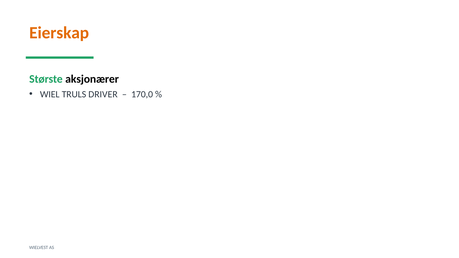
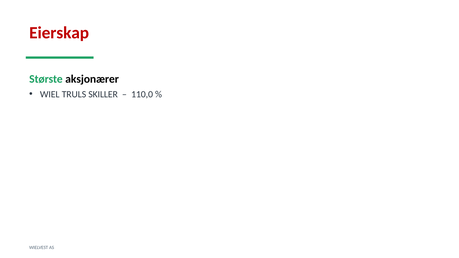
Eierskap colour: orange -> red (59, 33)
DRIVER: DRIVER -> SKILLER (103, 94)
170,0: 170,0 -> 110,0 (142, 94)
